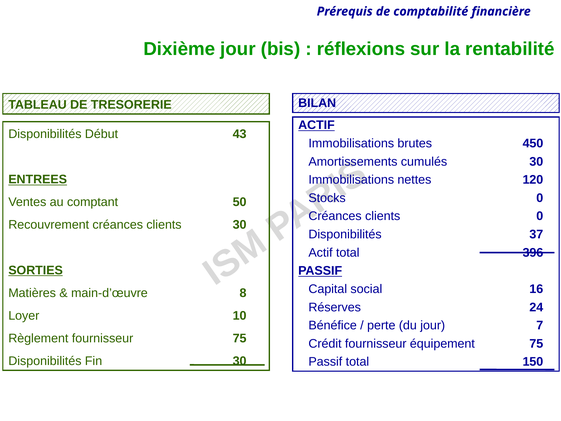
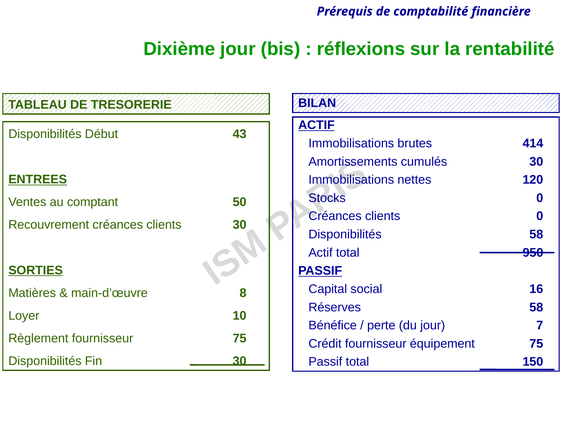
450: 450 -> 414 (533, 143)
Disponibilités 37: 37 -> 58 (536, 234)
396: 396 -> 950 (533, 252)
Réserves 24: 24 -> 58 (536, 307)
